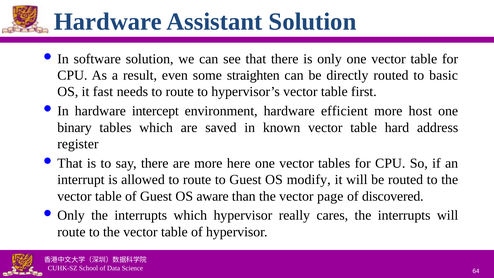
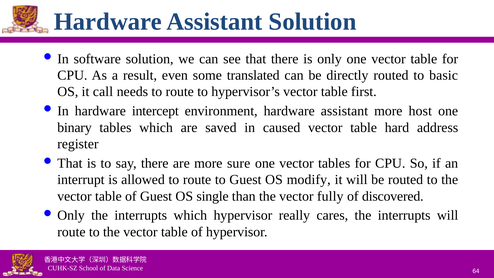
straighten: straighten -> translated (253, 75)
fast: fast -> call (103, 92)
environment hardware efficient: efficient -> assistant (344, 111)
known: known -> caused (282, 127)
here: here -> sure (239, 163)
aware: aware -> single (213, 196)
page: page -> fully (330, 196)
